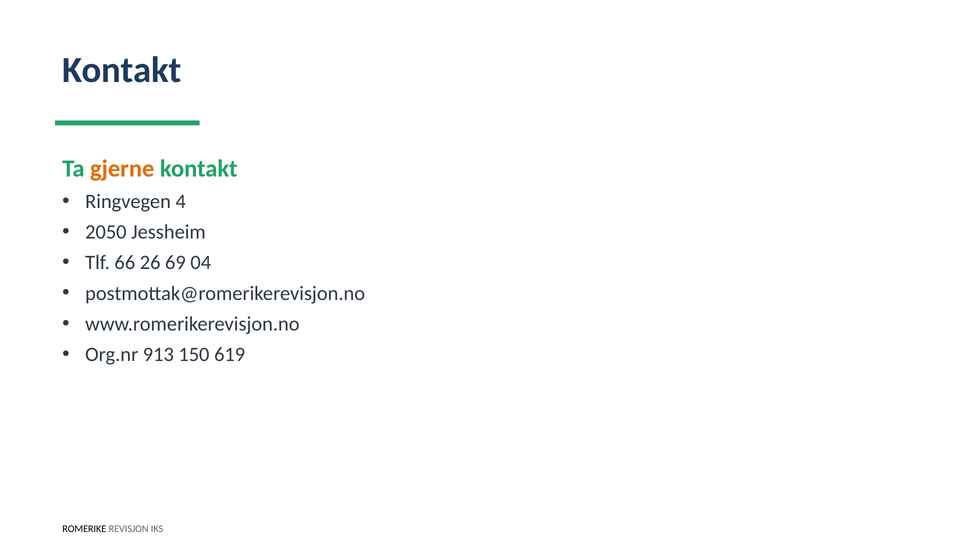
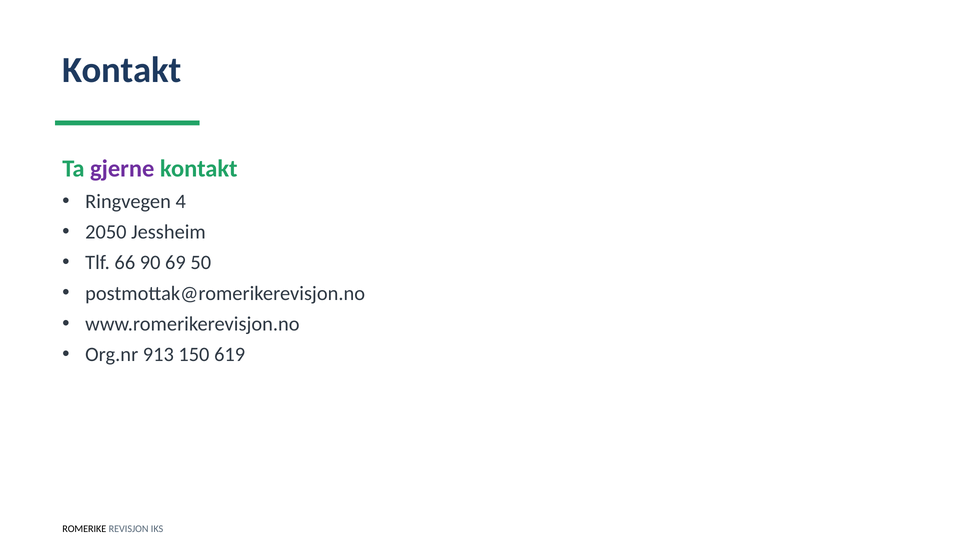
gjerne colour: orange -> purple (122, 169)
26: 26 -> 90 (150, 263)
04: 04 -> 50 (201, 263)
